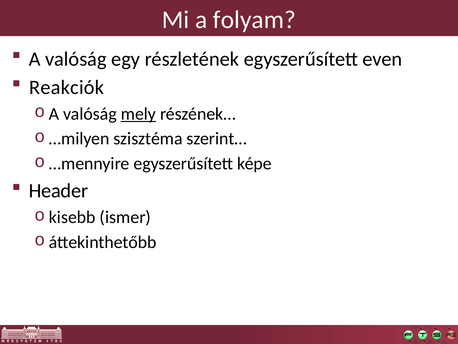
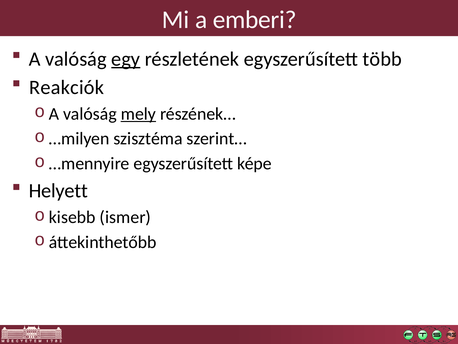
folyam: folyam -> emberi (255, 20)
egy underline: none -> present (126, 59)
even: even -> több (382, 59)
Header: Header -> Helyett (58, 191)
